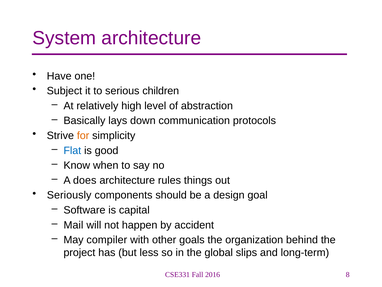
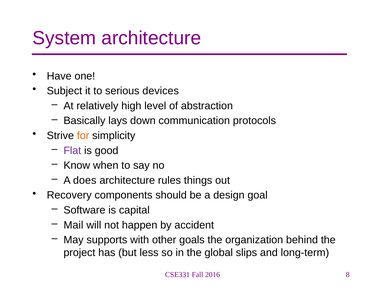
children: children -> devices (161, 91)
Flat colour: blue -> purple (72, 150)
Seriously: Seriously -> Recovery (69, 195)
compiler: compiler -> supports (107, 240)
